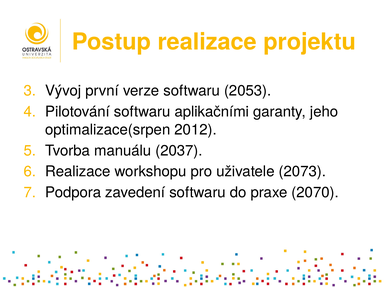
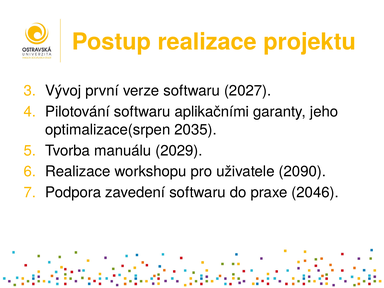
2053: 2053 -> 2027 (248, 91)
2012: 2012 -> 2035 (196, 130)
2037: 2037 -> 2029 (179, 151)
2073: 2073 -> 2090 (302, 172)
2070: 2070 -> 2046 (315, 192)
